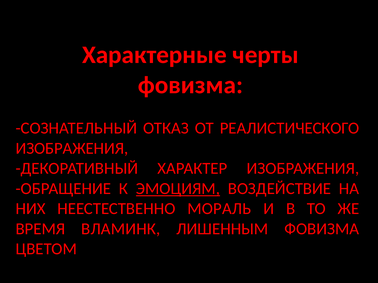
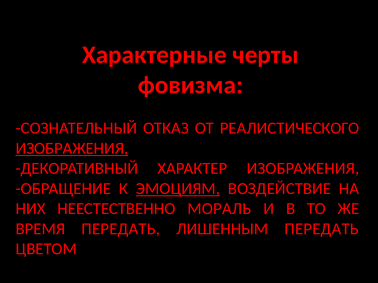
ИЗОБРАЖЕНИЯ underline: none -> present (72, 148)
ВРЕМЯ ВЛАМИНК: ВЛАМИНК -> ПЕРЕДАТЬ (121, 229)
ЛИШЕННЫМ ФОВИЗМА: ФОВИЗМА -> ПЕРЕДАТЬ (322, 229)
